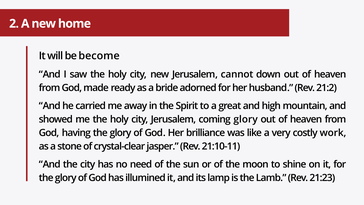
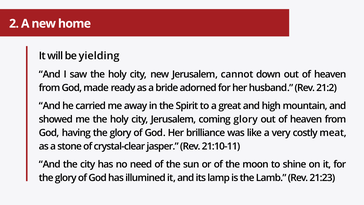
become: become -> yielding (99, 56)
work: work -> meat (333, 133)
